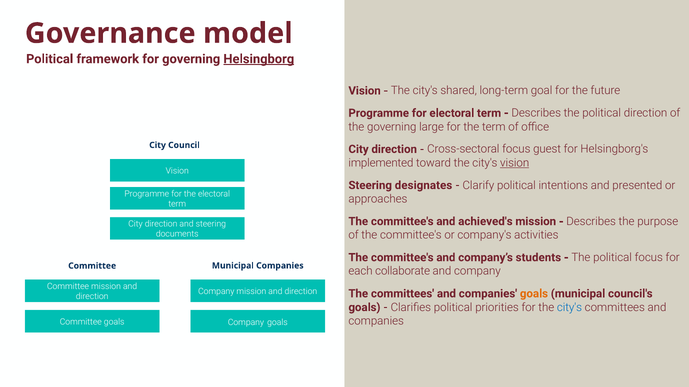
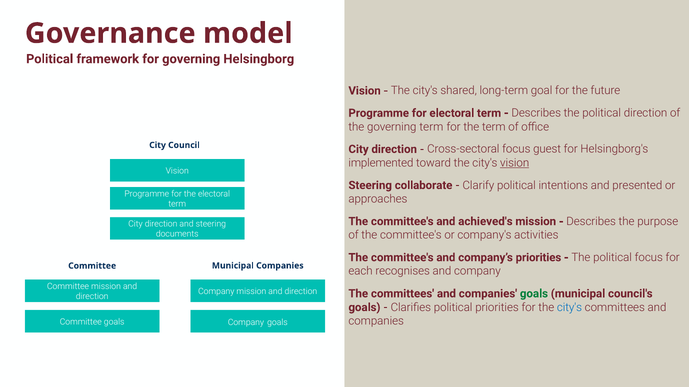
Helsingborg underline: present -> none (259, 59)
governing large: large -> term (431, 127)
designates: designates -> collaborate (424, 186)
company’s students: students -> priorities (538, 258)
collaborate: collaborate -> recognises (403, 272)
goals colour: orange -> green (534, 294)
